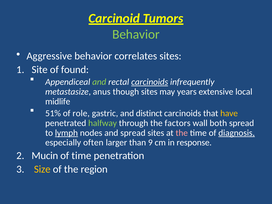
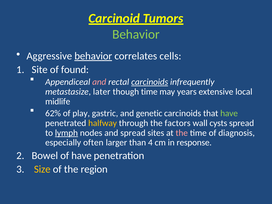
behavior underline: none -> present (93, 56)
correlates sites: sites -> cells (170, 56)
and colour: light green -> pink (99, 82)
anus: anus -> later (102, 92)
though sites: sites -> time (149, 92)
51%: 51% -> 62% (53, 113)
role: role -> play (81, 113)
distinct: distinct -> genetic (149, 113)
have colour: yellow -> light green (229, 113)
halfway colour: light green -> yellow (103, 123)
both: both -> cysts (218, 123)
diagnosis underline: present -> none (237, 133)
9: 9 -> 4 (150, 143)
Mucin: Mucin -> Bowel (45, 156)
of time: time -> have (81, 156)
